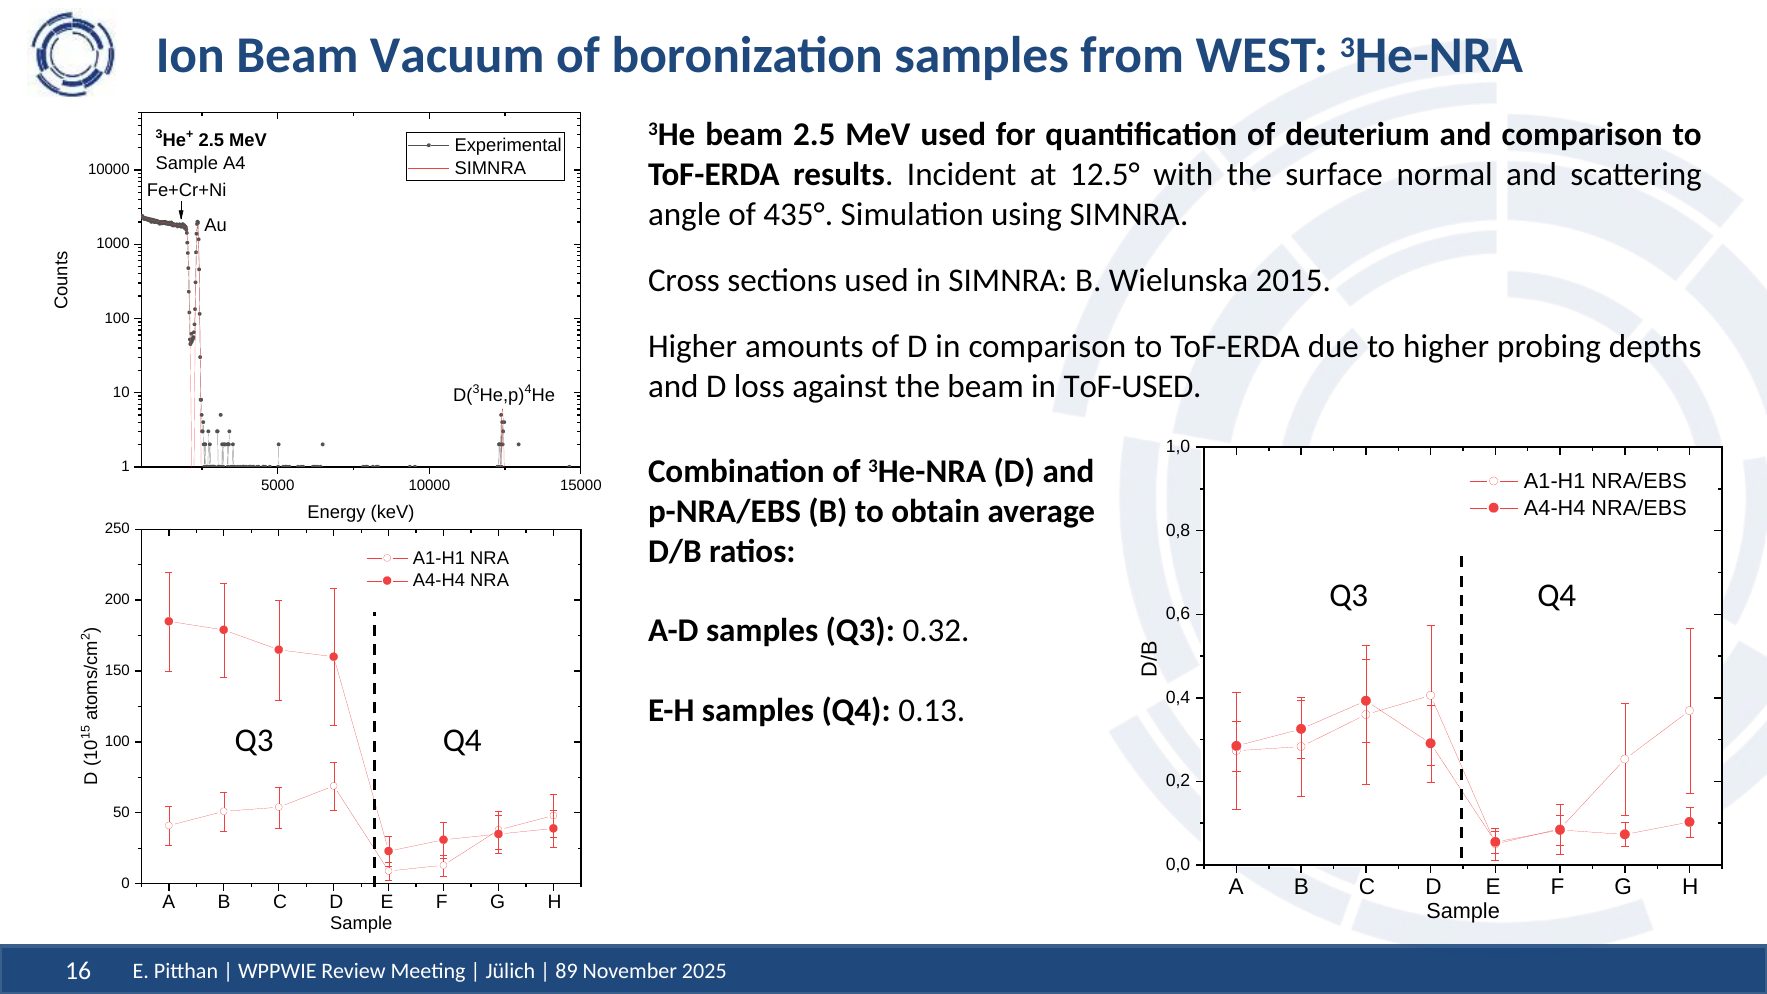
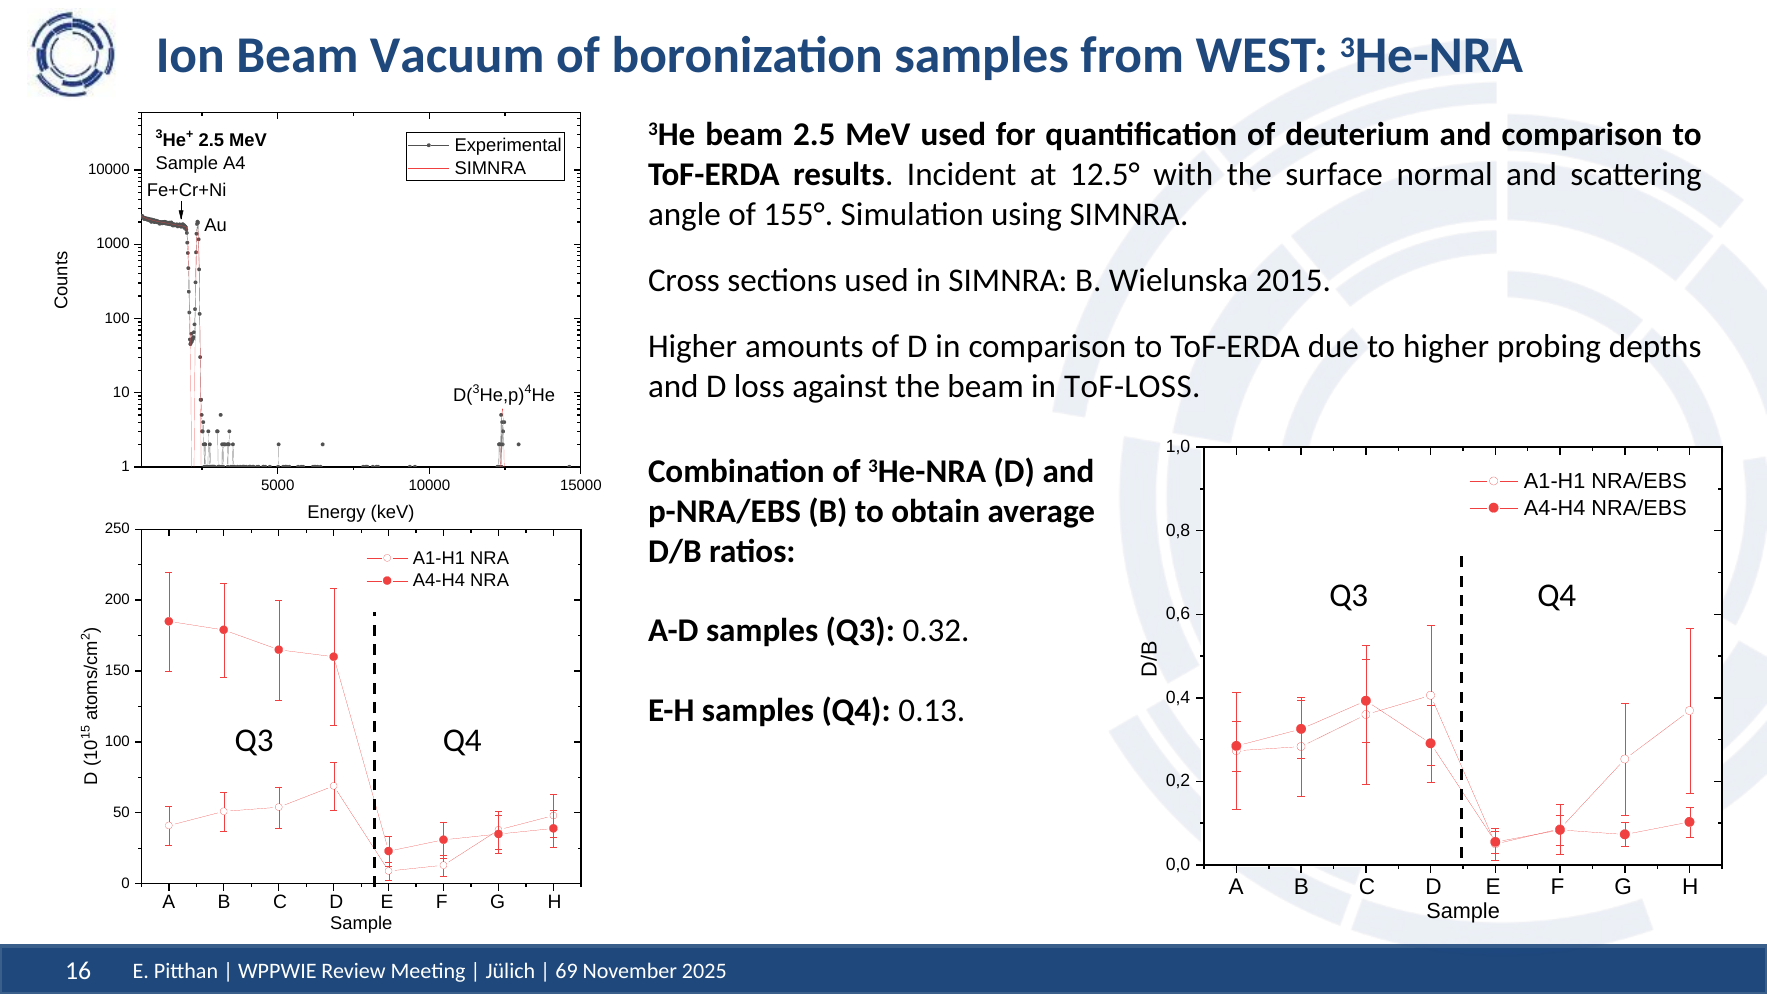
435°: 435° -> 155° (798, 214)
ToF-USED: ToF-USED -> ToF-LOSS (1132, 386)
89: 89 -> 69 (566, 971)
